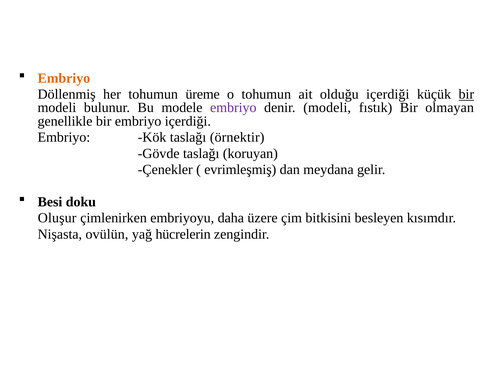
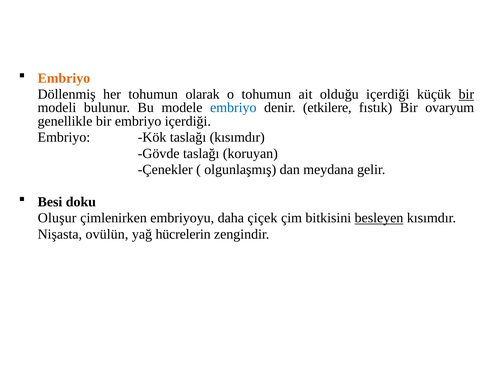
üreme: üreme -> olarak (203, 94)
embriyo colour: purple -> blue (233, 108)
denir modeli: modeli -> etkilere (327, 108)
olmayan: olmayan -> ovaryum (450, 108)
taslağı örnektir: örnektir -> kısımdır (237, 137)
evrimleşmiş: evrimleşmiş -> olgunlaşmış (240, 169)
üzere: üzere -> çiçek (262, 218)
besleyen underline: none -> present (379, 218)
